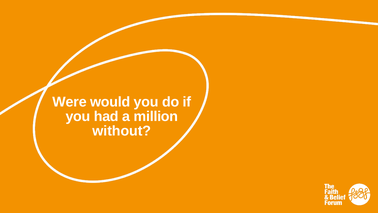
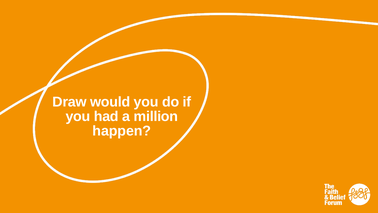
Were: Were -> Draw (70, 102)
without: without -> happen (122, 131)
